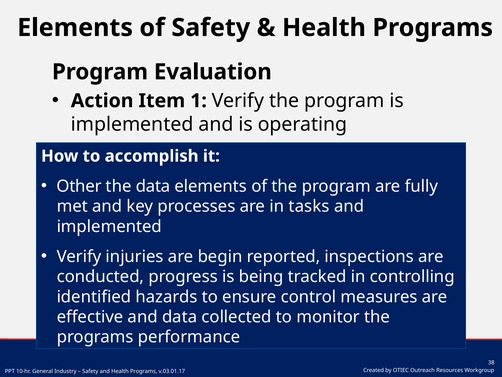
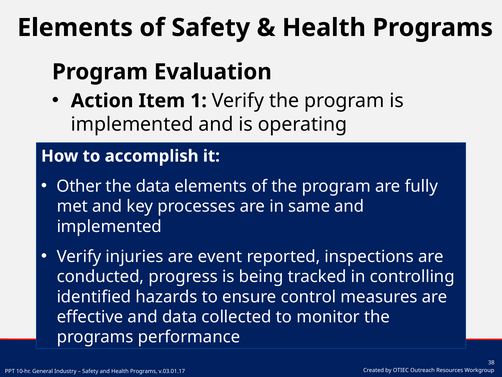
tasks: tasks -> same (309, 206)
begin: begin -> event (220, 256)
